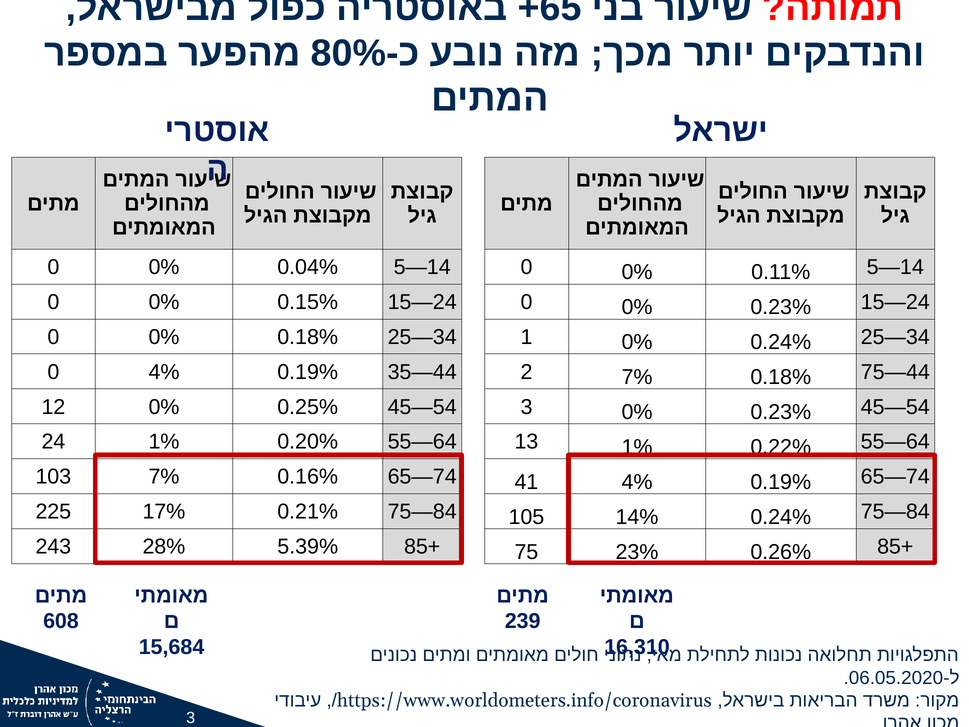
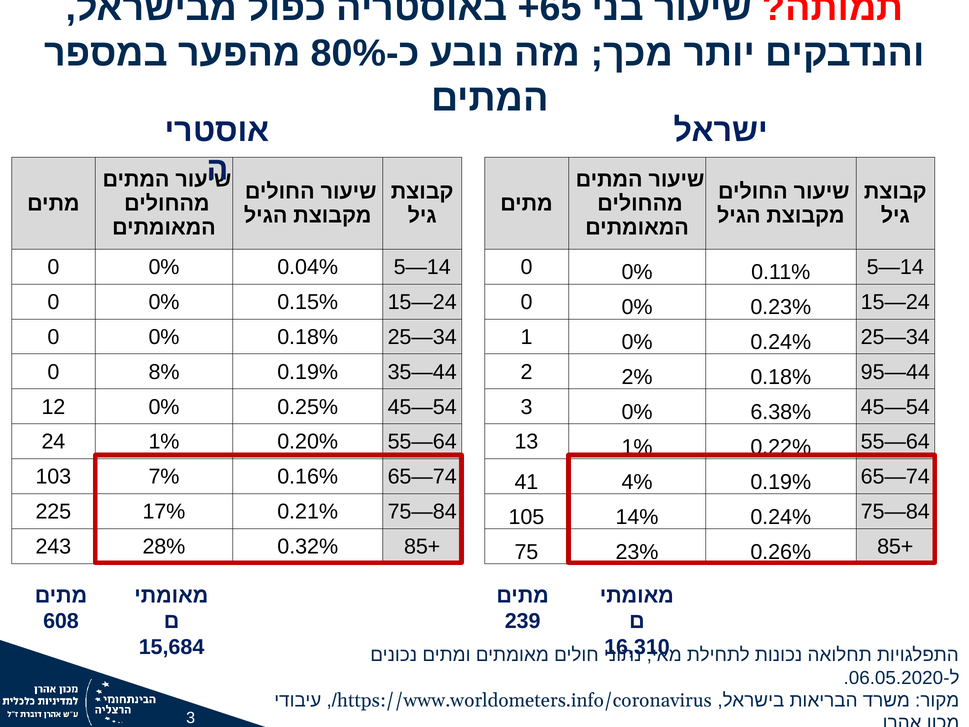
0 4%: 4% -> 8% (164, 372)
2 7%: 7% -> 2% (637, 377)
75—44: 75—44 -> 95—44 (895, 372)
3 0% 0.23%: 0.23% -> 6.38% (781, 412)
5.39%: 5.39% -> 0.32% (308, 547)
